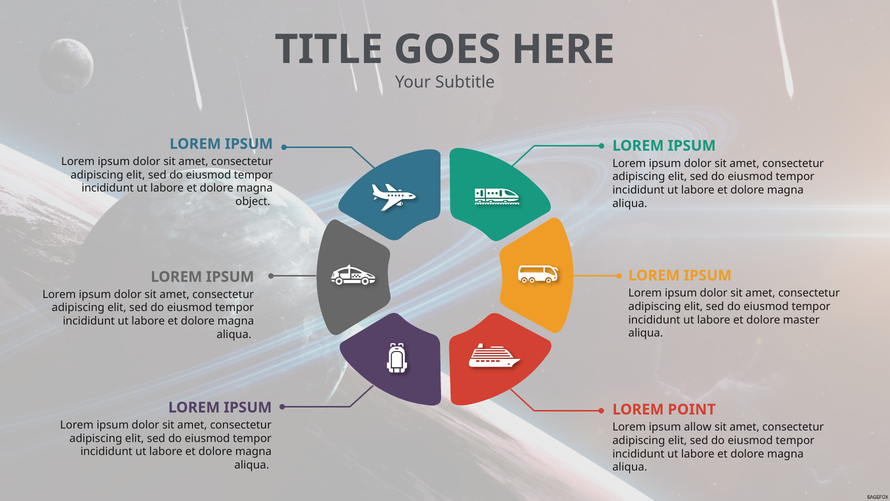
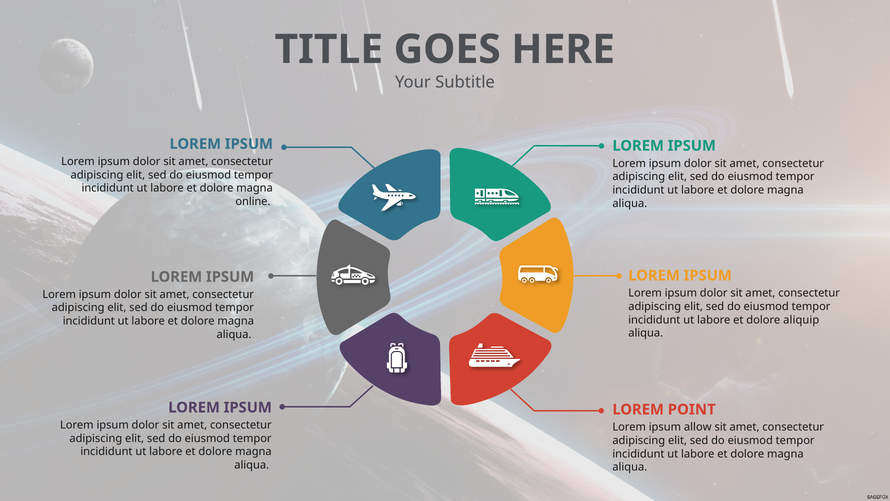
object: object -> online (253, 201)
master: master -> aliquip (801, 320)
